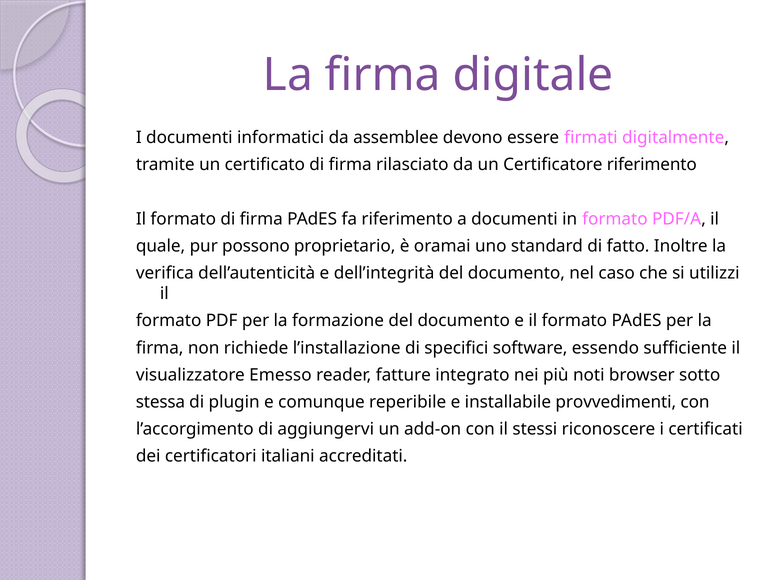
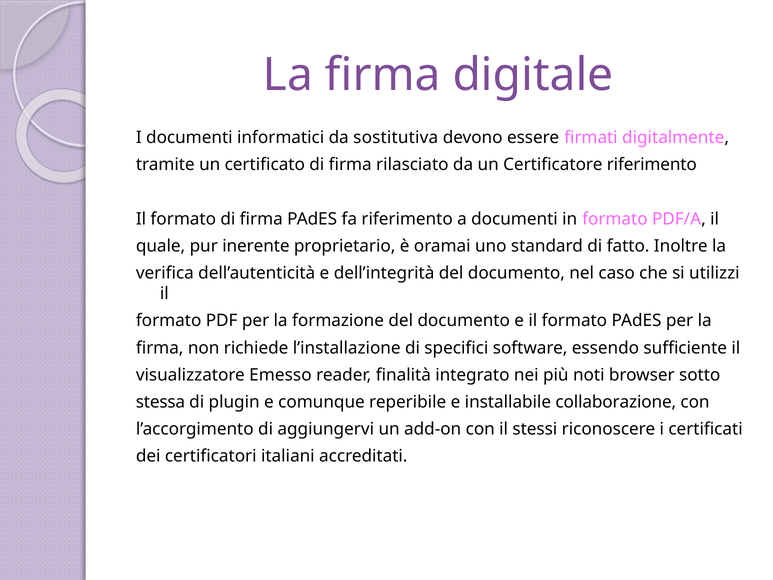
assemblee: assemblee -> sostitutiva (396, 138)
possono: possono -> inerente (256, 246)
fatture: fatture -> finalità (403, 375)
provvedimenti: provvedimenti -> collaborazione (616, 402)
